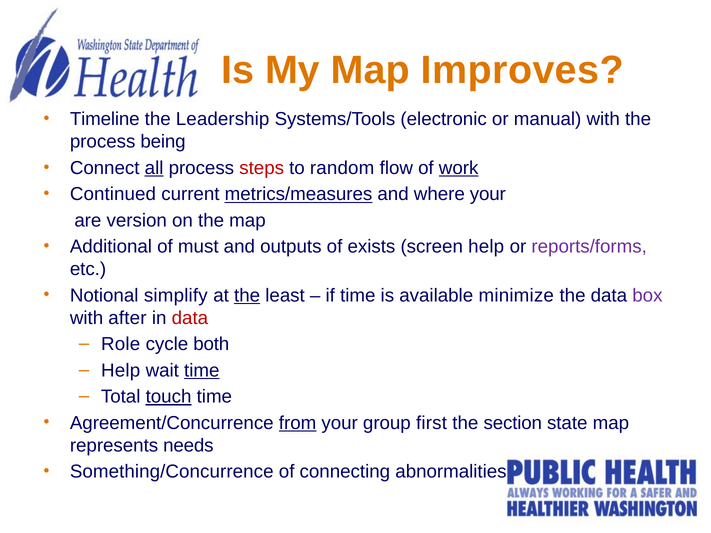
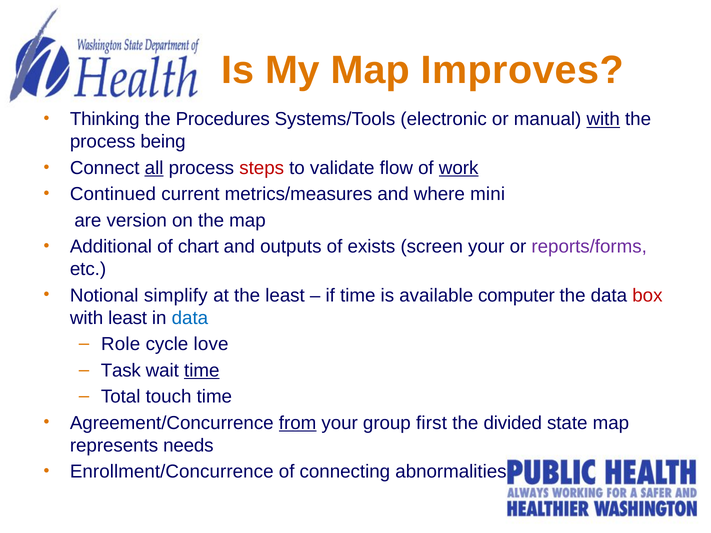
Timeline: Timeline -> Thinking (105, 119)
Leadership: Leadership -> Procedures (223, 119)
with underline: none -> present (603, 119)
random: random -> validate (342, 168)
metrics/measures underline: present -> none (299, 194)
where your: your -> mini (488, 194)
must: must -> chart (198, 247)
screen help: help -> your (486, 247)
the underline: present -> none (247, 296)
minimize: minimize -> computer (516, 296)
box colour: purple -> red (647, 296)
with after: after -> least (128, 318)
data colour: red -> blue (190, 318)
both: both -> love (211, 344)
Help: Help -> Task (121, 371)
touch underline: present -> none (169, 397)
section: section -> divided (513, 423)
Something/Concurrence: Something/Concurrence -> Enrollment/Concurrence (172, 472)
